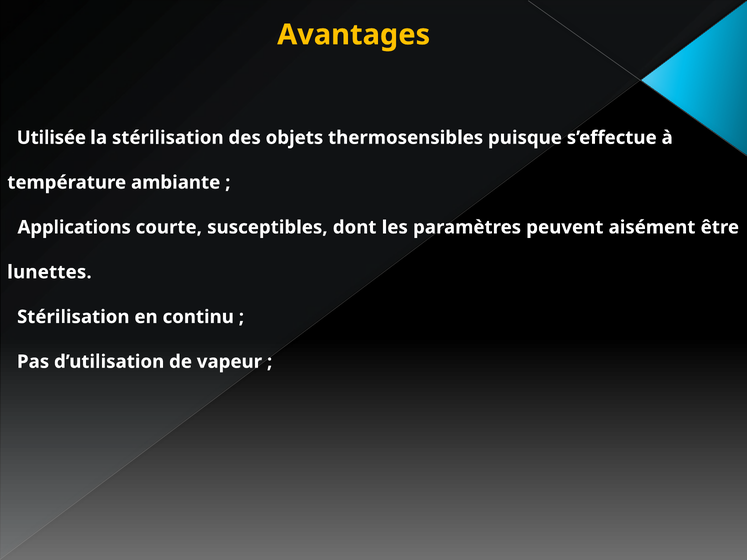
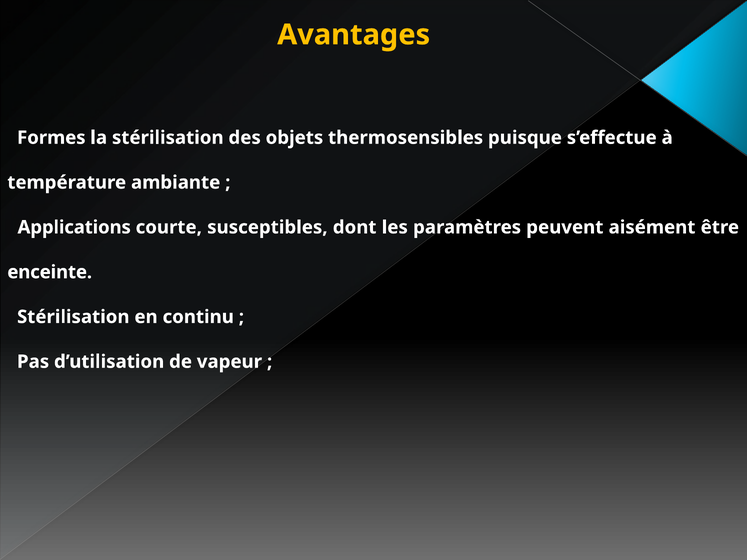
Utilisée: Utilisée -> Formes (51, 138)
lunettes: lunettes -> enceinte (50, 272)
